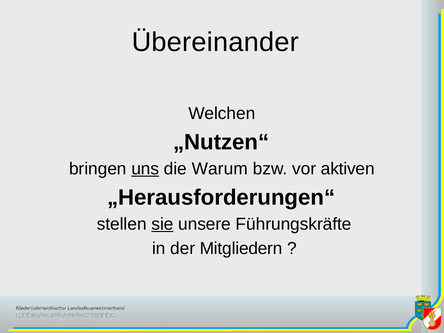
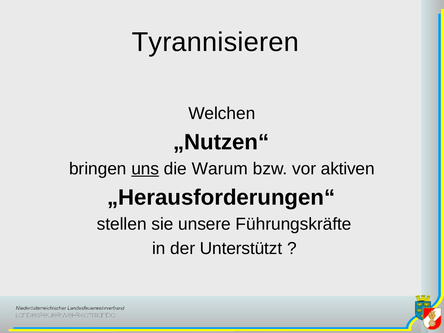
Übereinander: Übereinander -> Tyrannisieren (215, 42)
sie underline: present -> none (162, 224)
Mitgliedern: Mitgliedern -> Unterstützt (241, 248)
